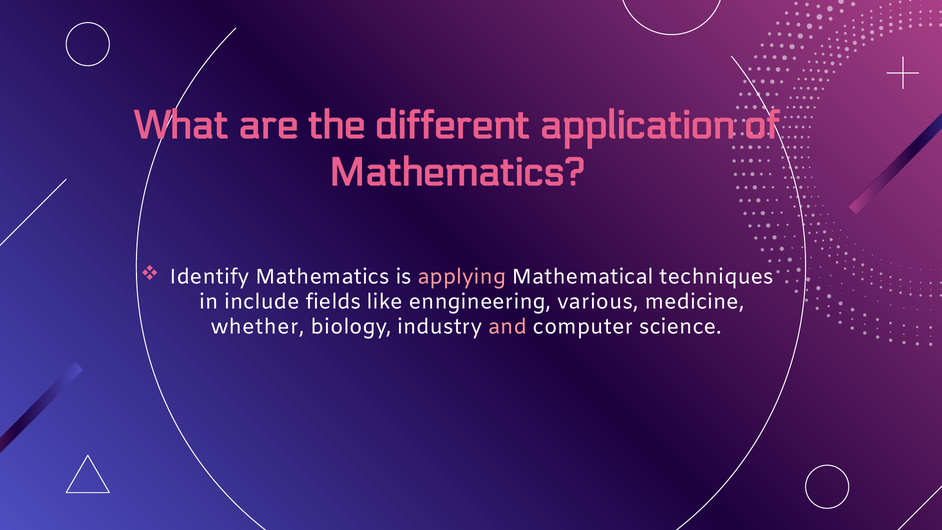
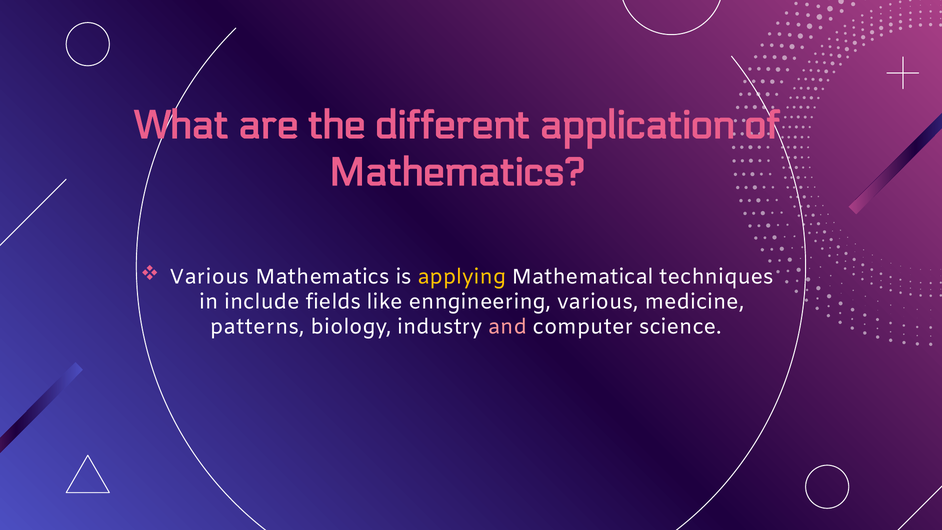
Identify: Identify -> Various (210, 277)
applying colour: pink -> yellow (462, 277)
whether: whether -> patterns (258, 327)
